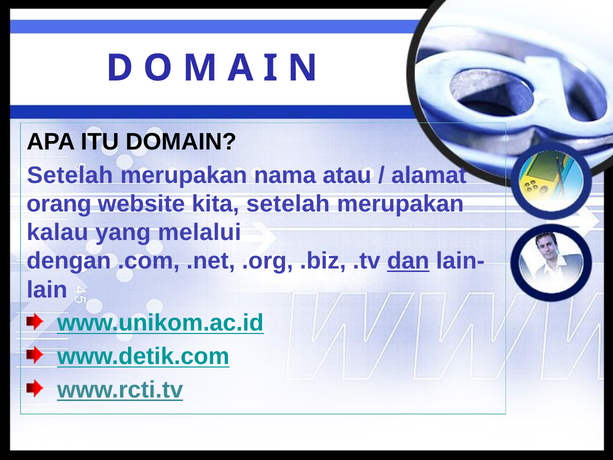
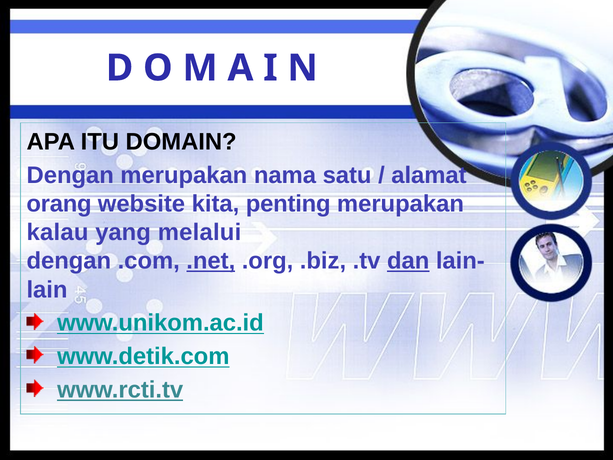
Setelah: Setelah -> Dengan (70, 175)
atau: atau -> satu (347, 175)
kita setelah: setelah -> penting (288, 204)
.net underline: none -> present (211, 261)
